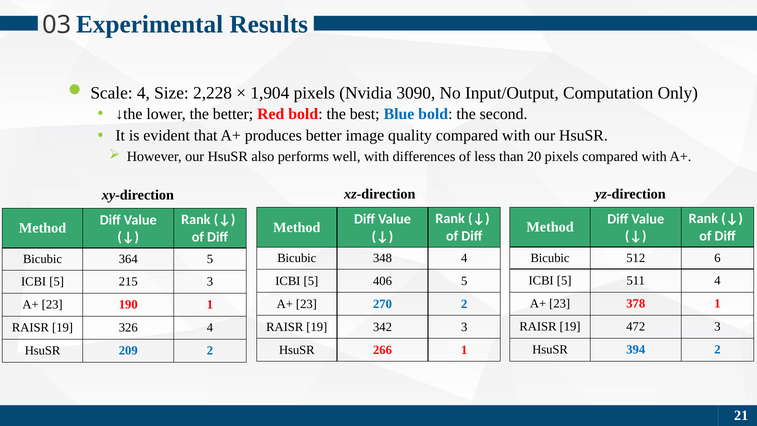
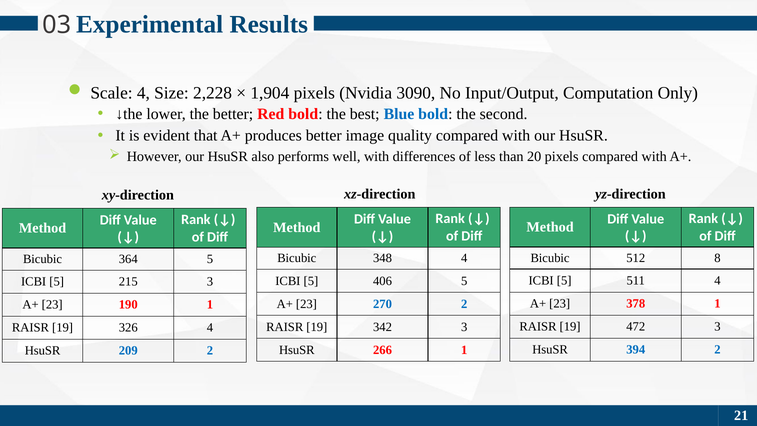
6: 6 -> 8 (717, 258)
